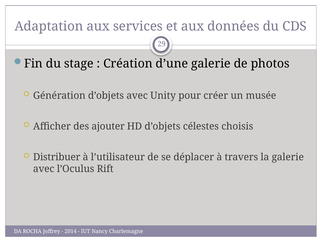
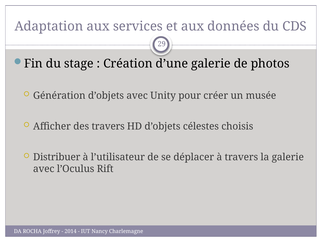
des ajouter: ajouter -> travers (108, 126)
